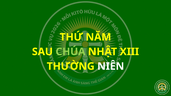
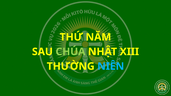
NIÊN colour: white -> light blue (111, 66)
